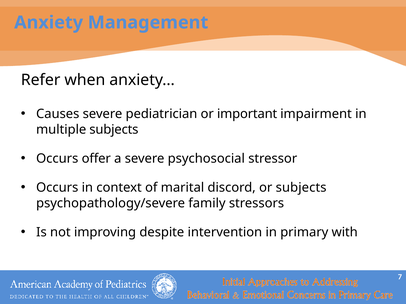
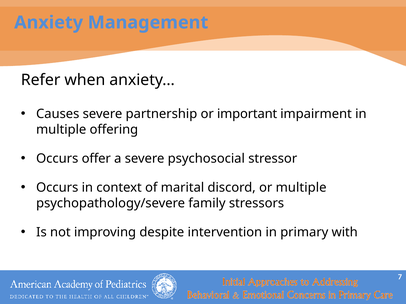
pediatrician: pediatrician -> partnership (161, 114)
multiple subjects: subjects -> offering (114, 130)
or subjects: subjects -> multiple (301, 188)
